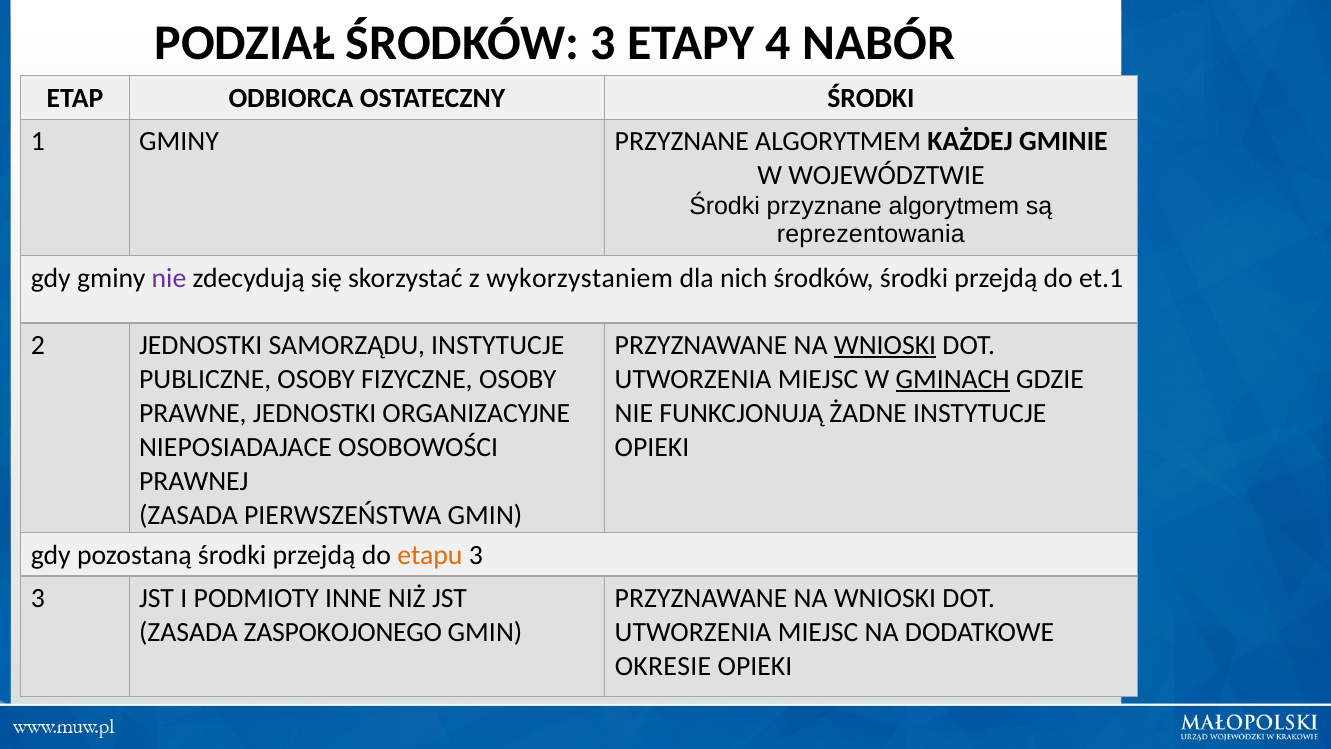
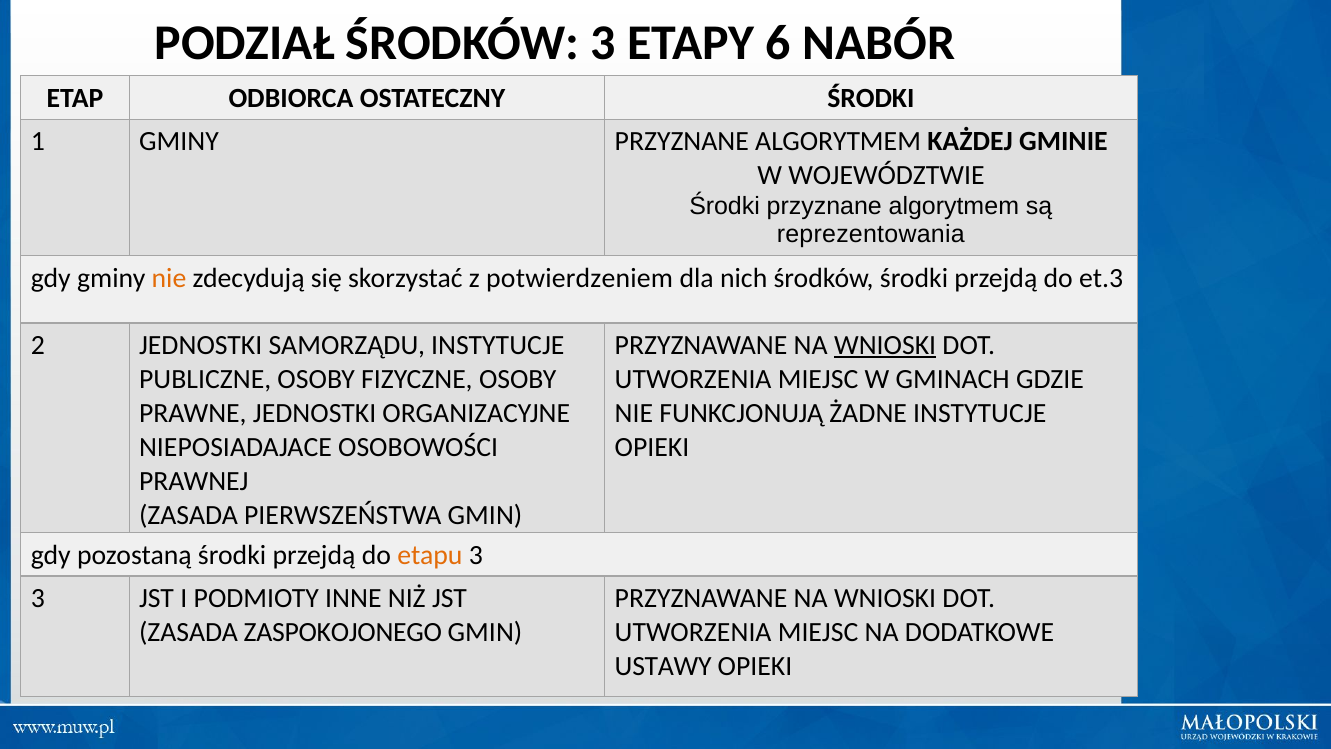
4: 4 -> 6 (778, 43)
nie colour: purple -> orange (169, 278)
wykorzystaniem: wykorzystaniem -> potwierdzeniem (580, 278)
et.1: et.1 -> et.3 (1101, 278)
GMINACH underline: present -> none (953, 379)
OKRESIE: OKRESIE -> USTAWY (663, 666)
